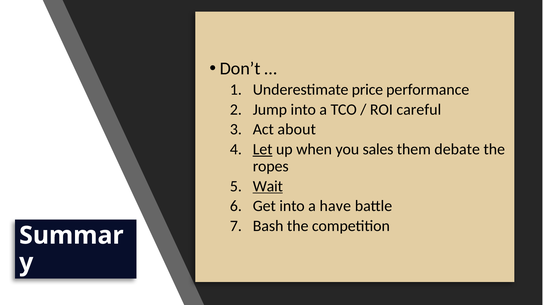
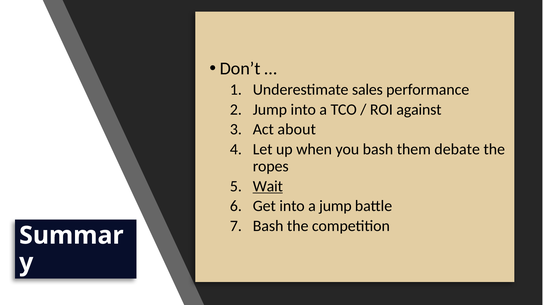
price: price -> sales (367, 90)
careful: careful -> against (419, 110)
Let underline: present -> none (263, 150)
you sales: sales -> bash (378, 150)
a have: have -> jump (335, 206)
